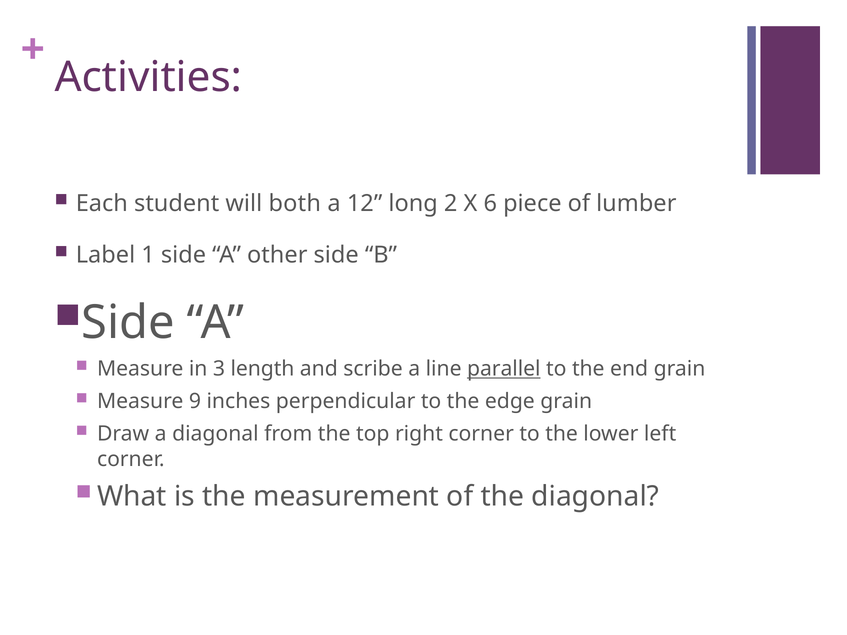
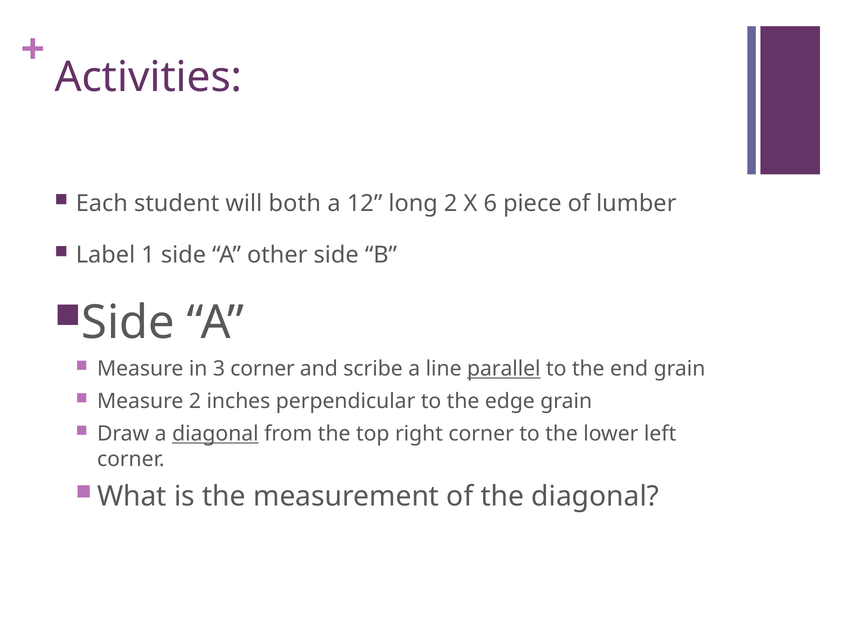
3 length: length -> corner (263, 369)
Measure 9: 9 -> 2 (195, 402)
diagonal underline: none -> present (215, 434)
